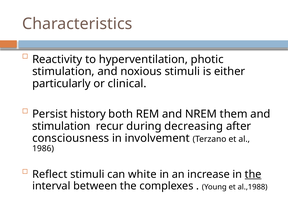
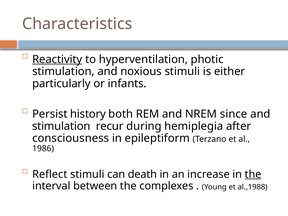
Reactivity underline: none -> present (57, 59)
clinical: clinical -> infants (127, 84)
them: them -> since (234, 114)
decreasing: decreasing -> hemiplegia (194, 126)
involvement: involvement -> epileptiform (157, 138)
white: white -> death (142, 174)
